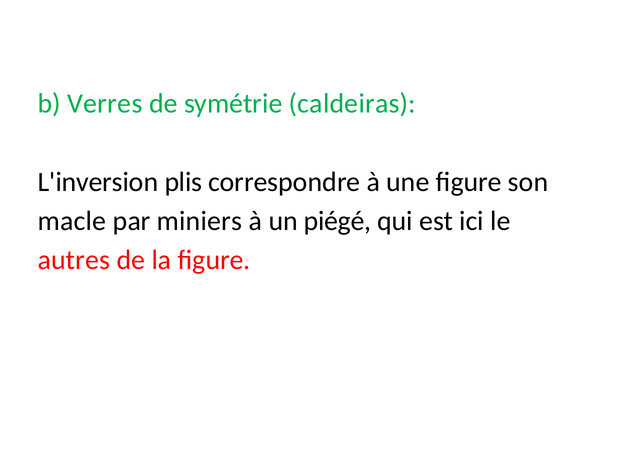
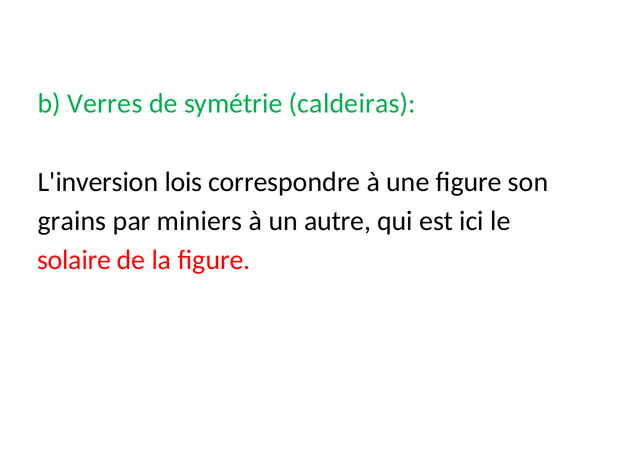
plis: plis -> lois (183, 182)
macle: macle -> grains (72, 221)
piégé: piégé -> autre (338, 221)
autres: autres -> solaire (74, 260)
